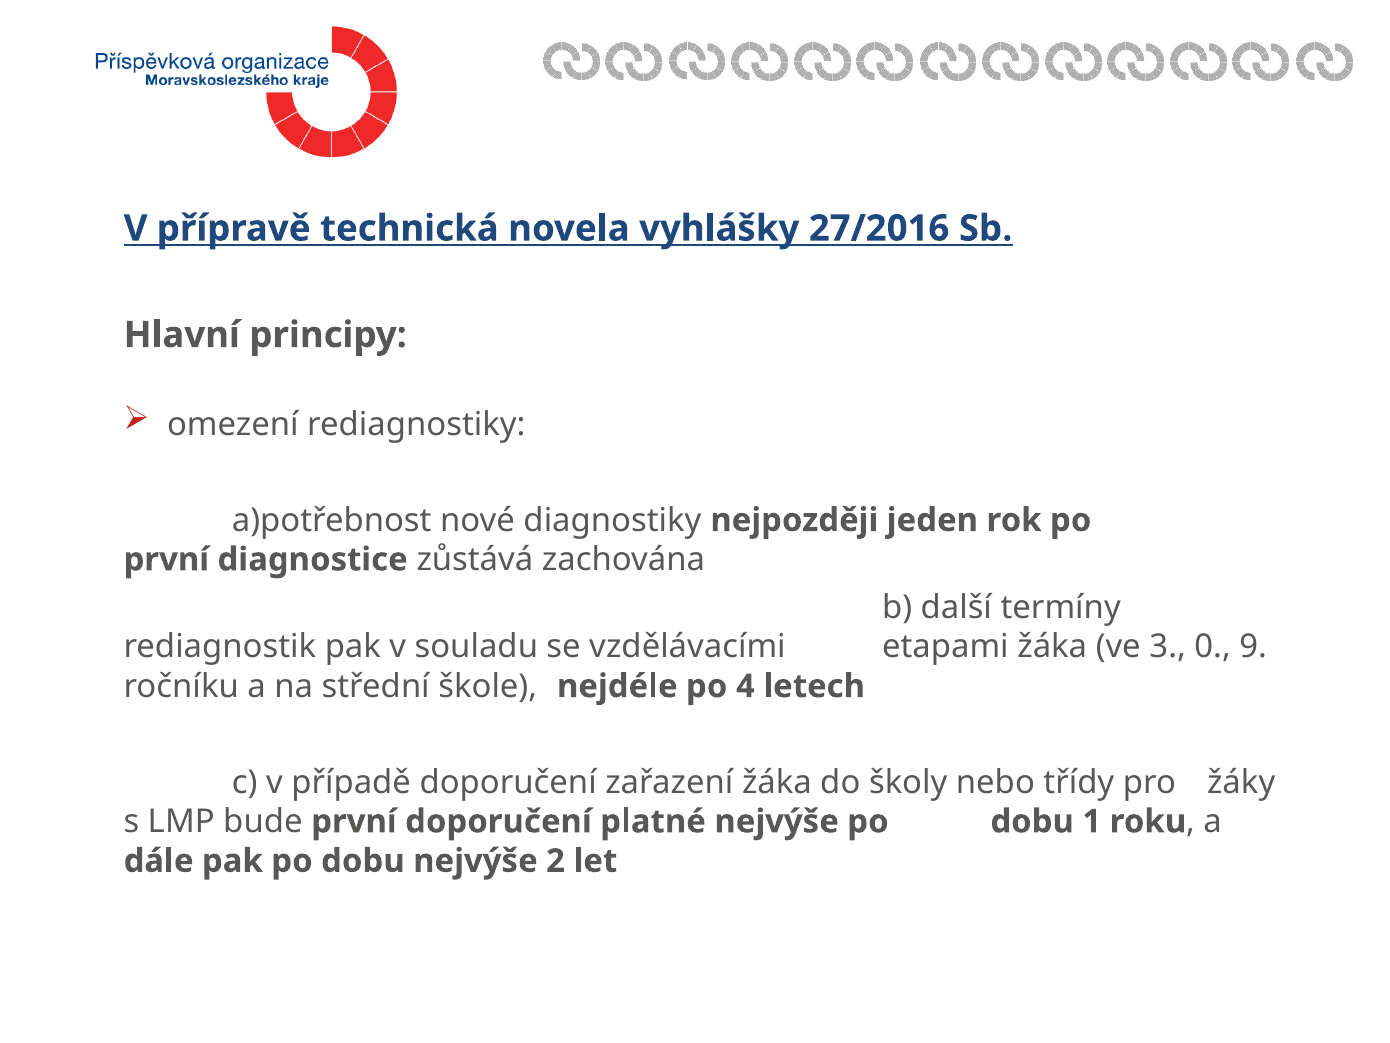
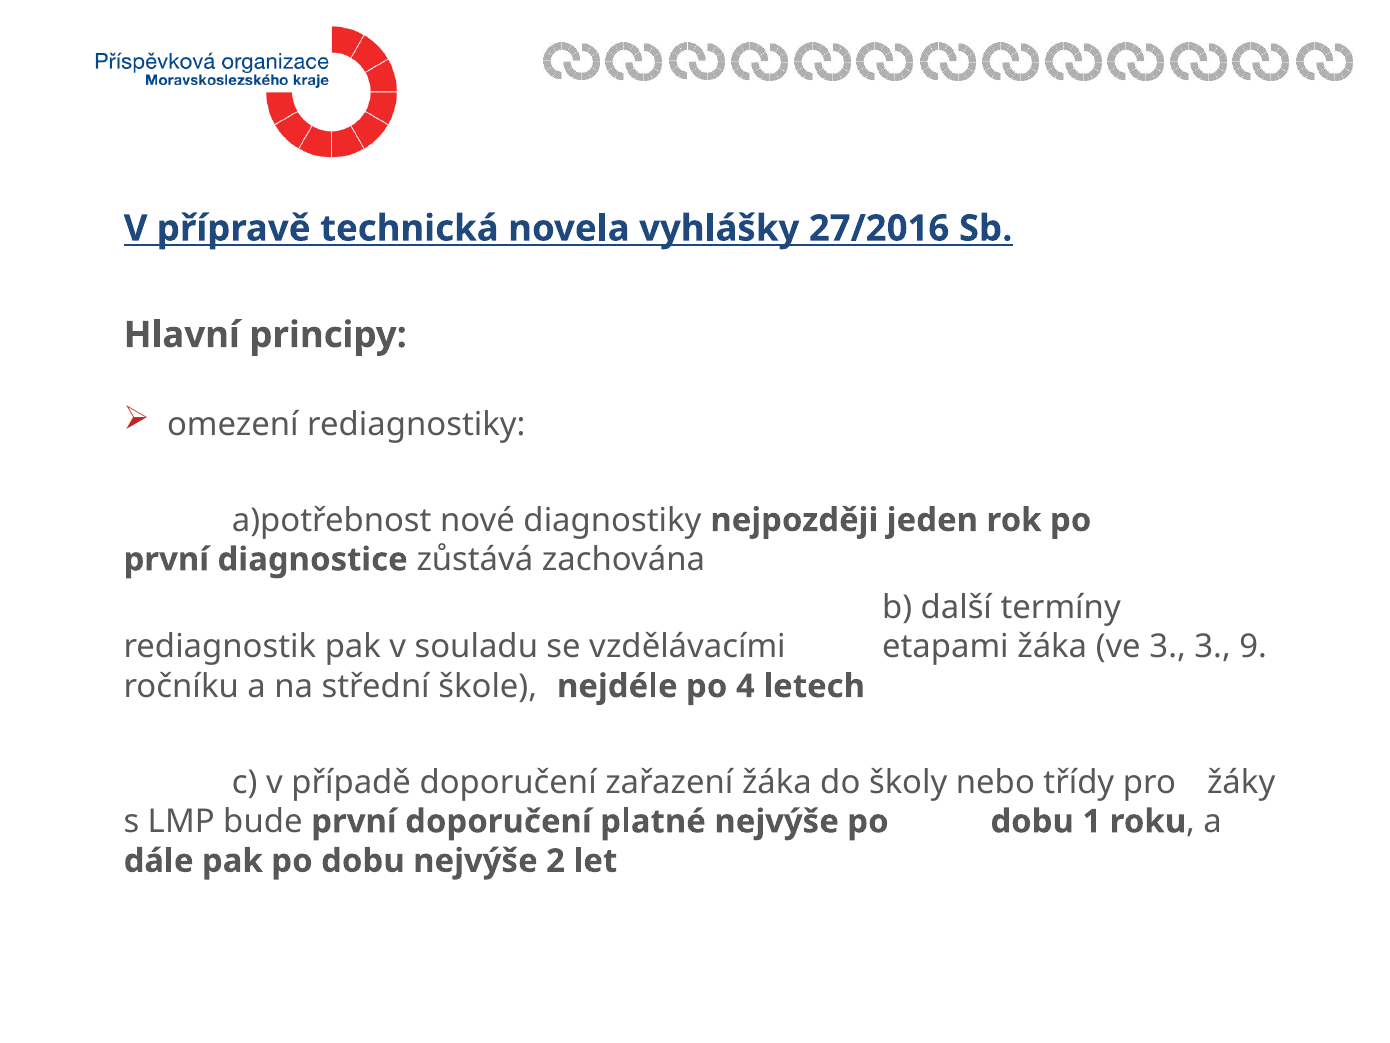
3 0: 0 -> 3 (1213, 647)
